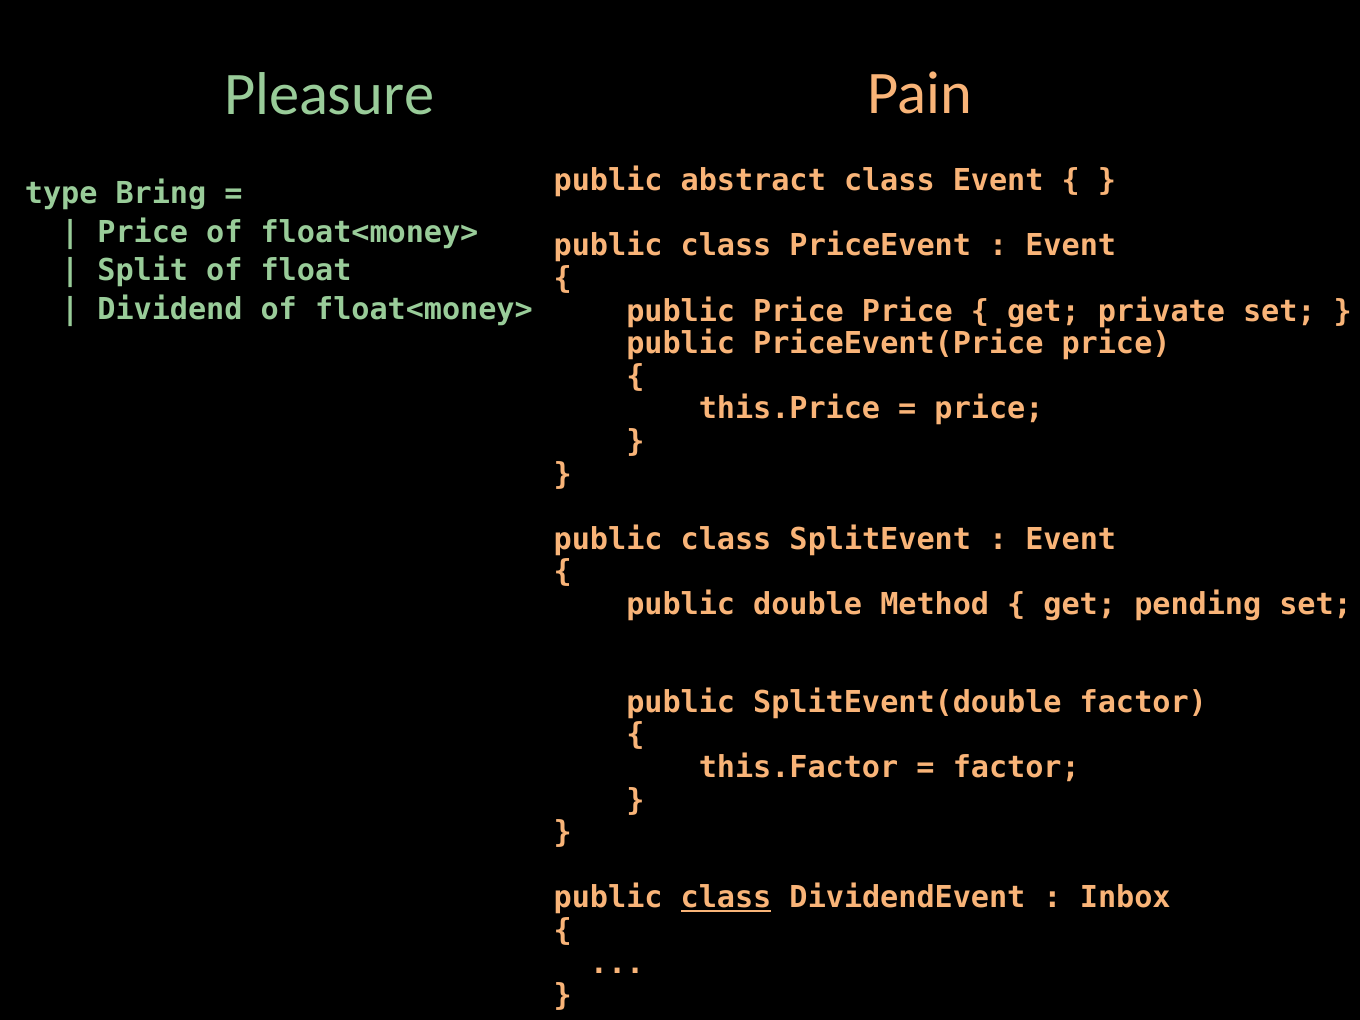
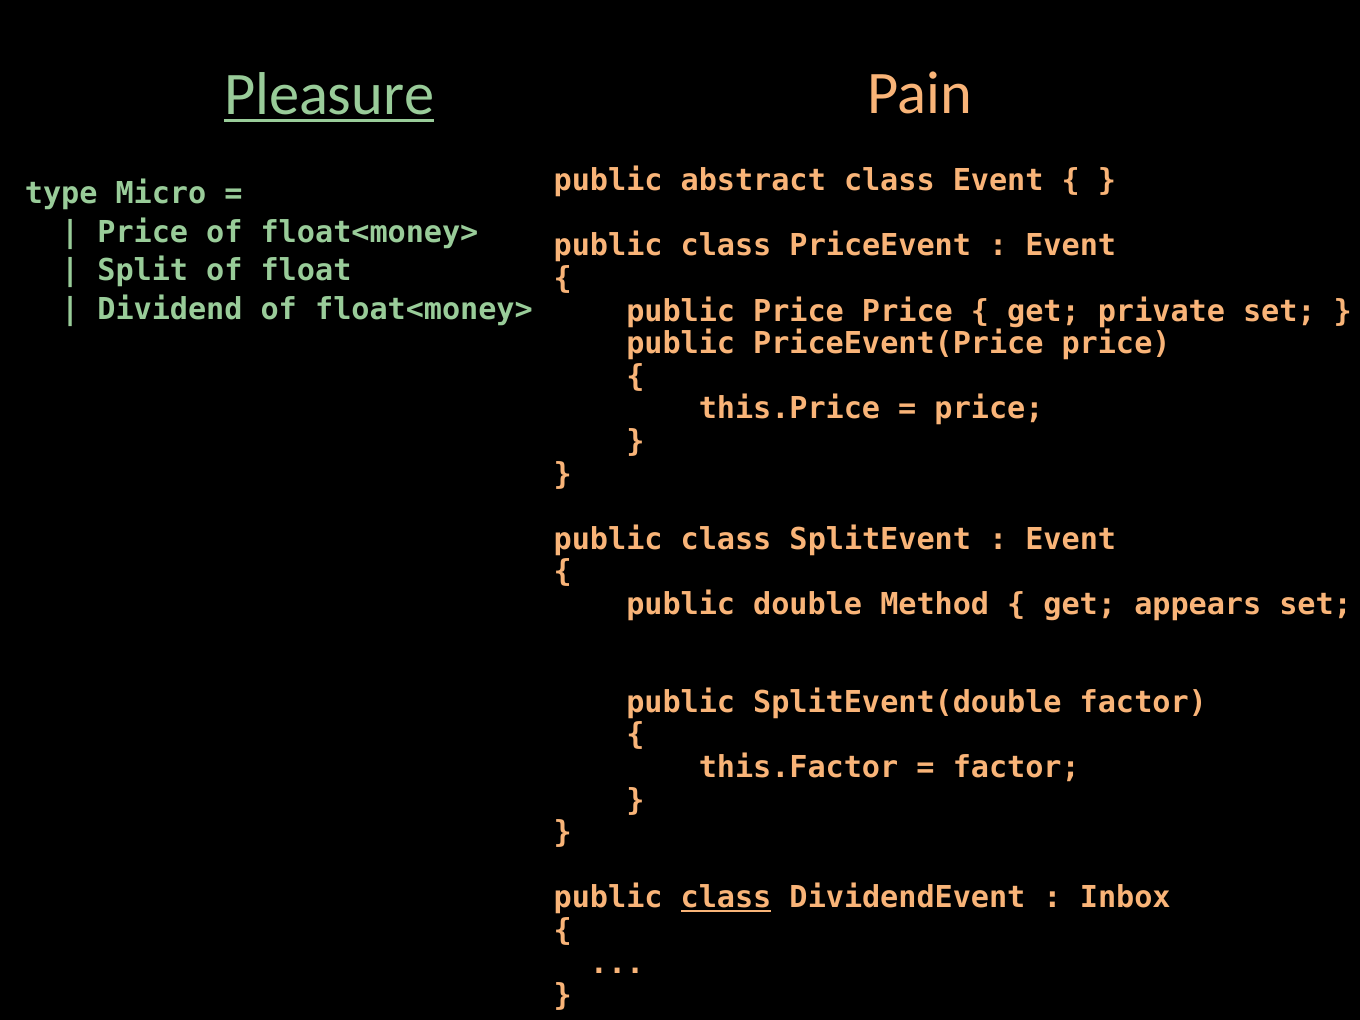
Pleasure underline: none -> present (329, 95)
Bring: Bring -> Micro (161, 194)
pending: pending -> appears (1198, 605)
